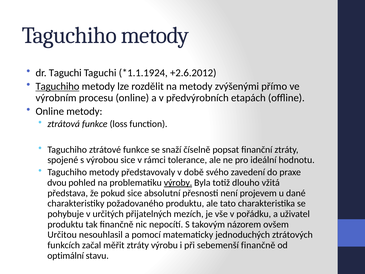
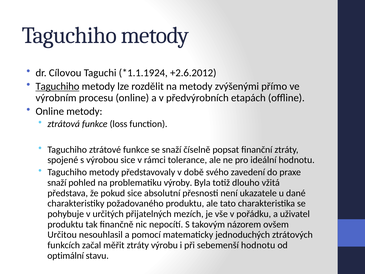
dr Taguchi: Taguchi -> Cílovou (65, 73)
dvou: dvou -> snaží (57, 183)
výroby underline: present -> none (178, 183)
projevem: projevem -> ukazatele (258, 193)
sebemenší finančně: finančně -> hodnotu (258, 245)
